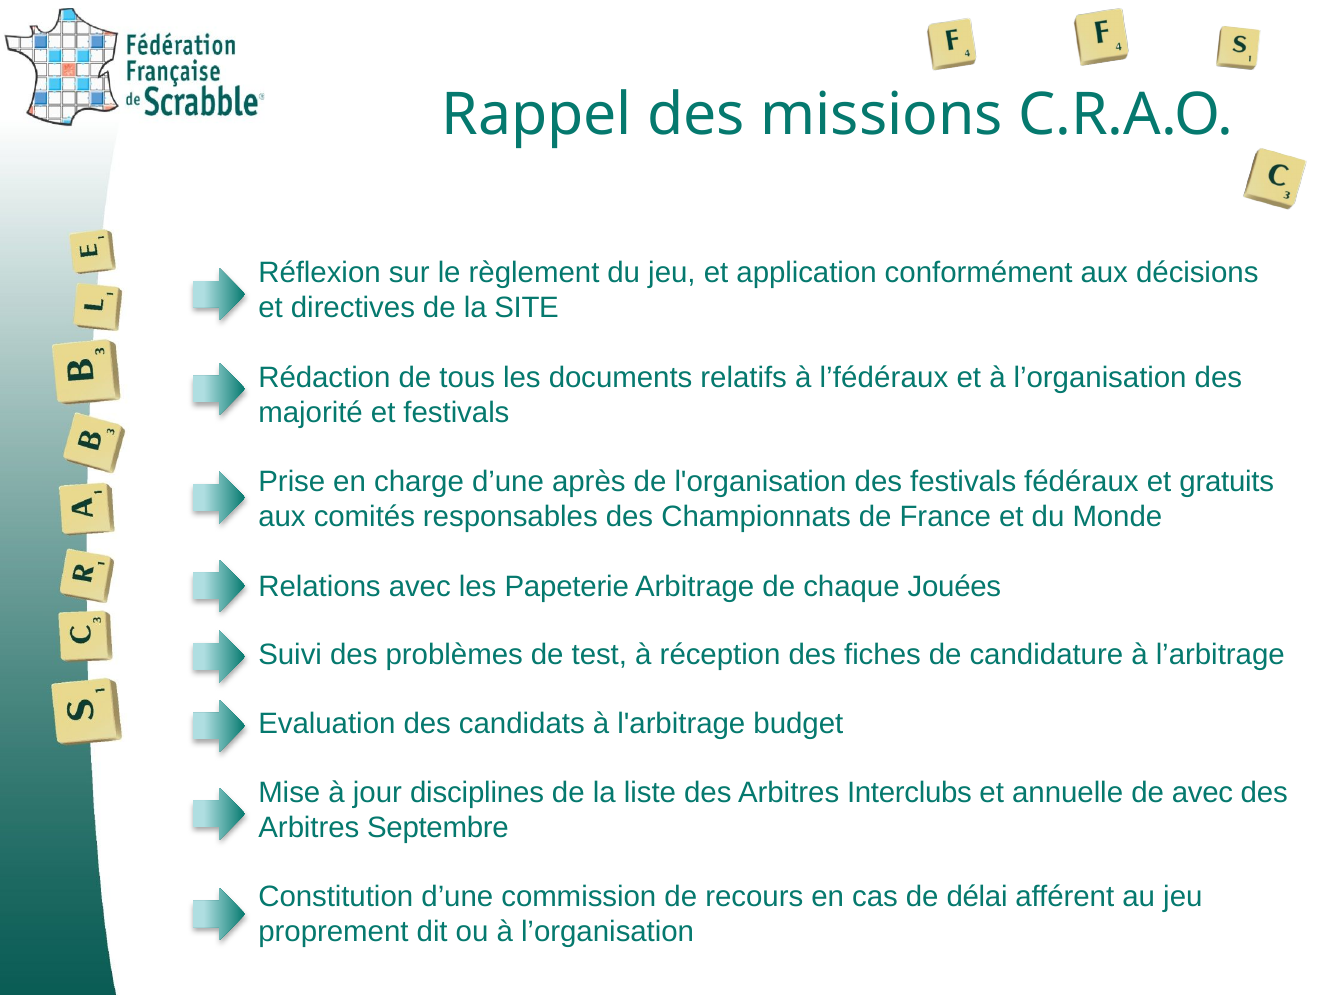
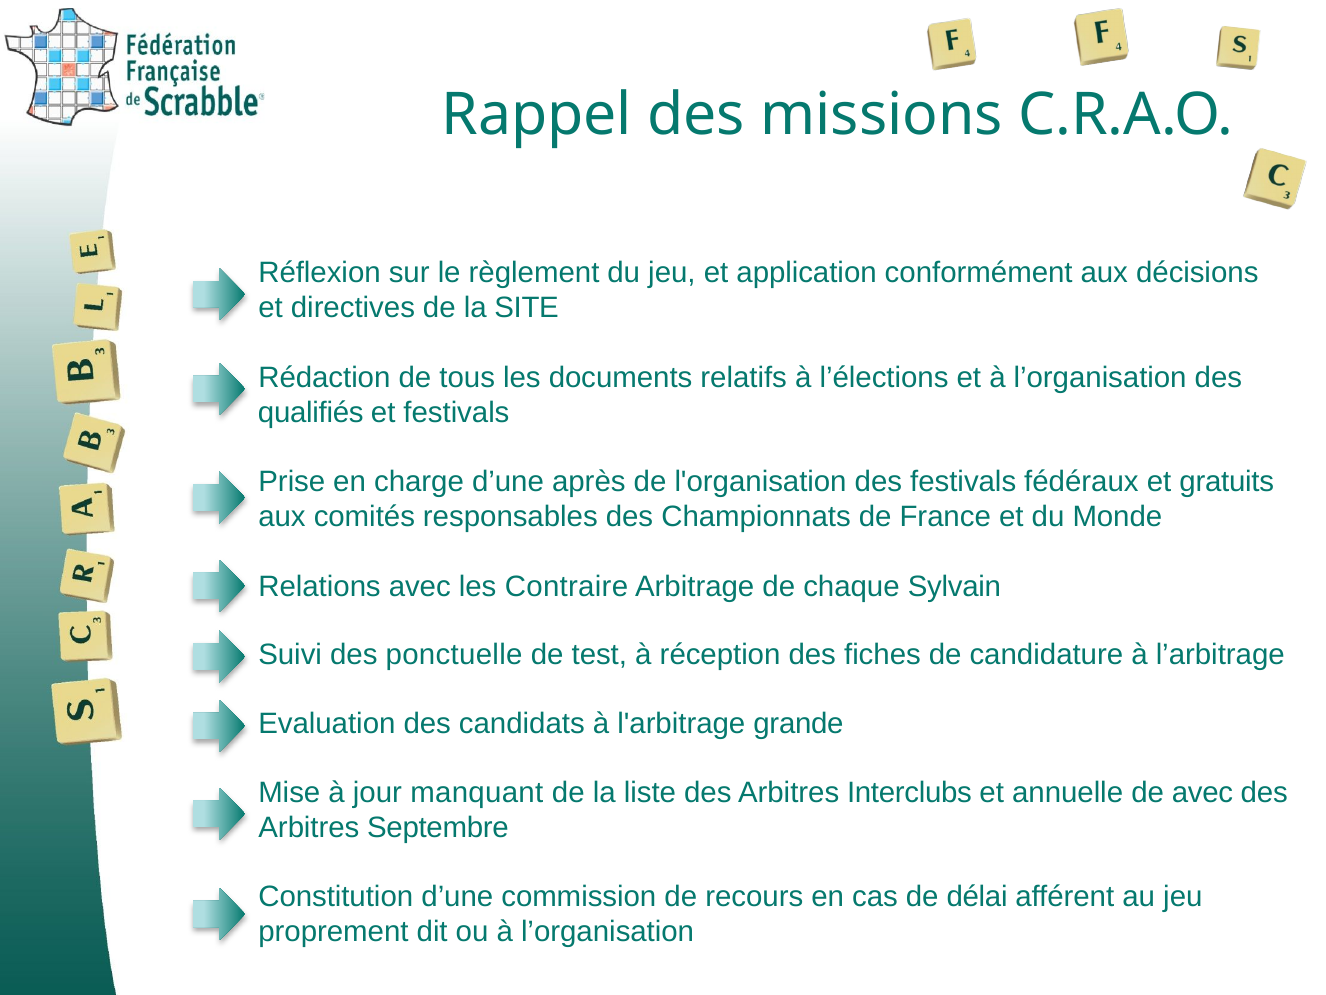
l’fédéraux: l’fédéraux -> l’élections (884, 377)
majorité: majorité -> qualifiés (311, 413)
Papeterie: Papeterie -> Contraire (566, 586)
Jouées: Jouées -> Sylvain (954, 586)
problèmes: problèmes -> ponctuelle (454, 655)
budget: budget -> grande (799, 723)
disciplines: disciplines -> manquant (477, 792)
